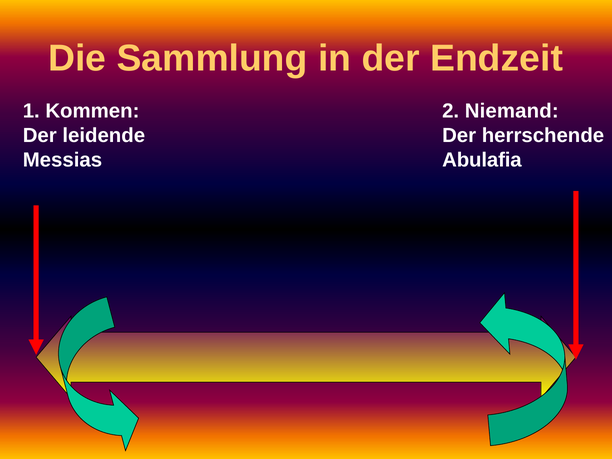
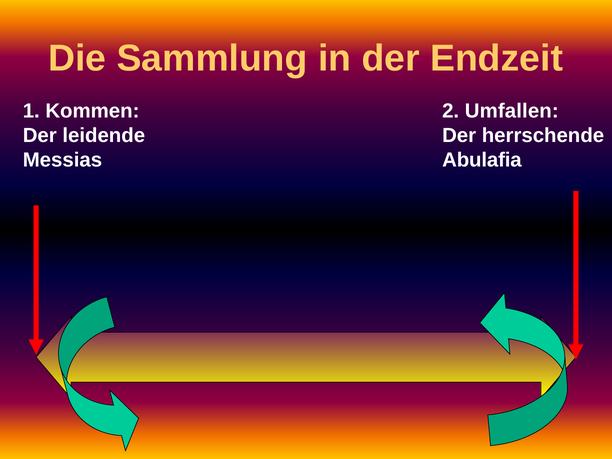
Niemand: Niemand -> Umfallen (512, 111)
